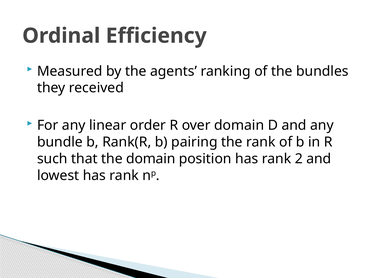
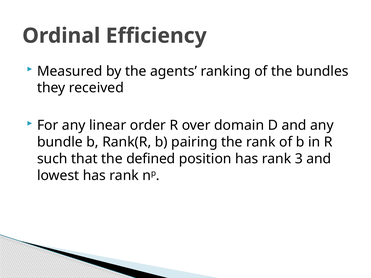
the domain: domain -> defined (151, 159)
2: 2 -> 3 (299, 159)
